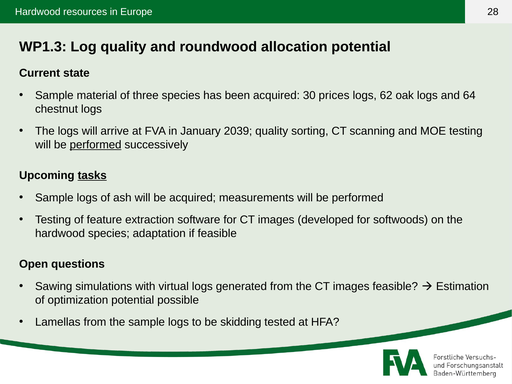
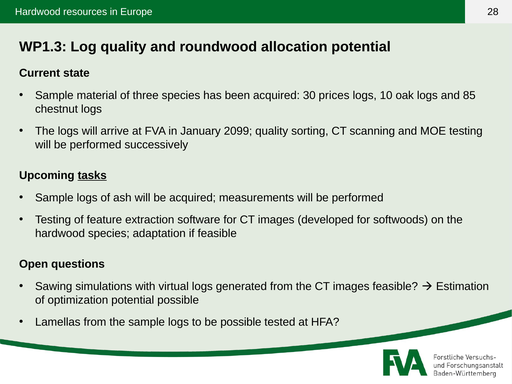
62: 62 -> 10 (386, 95)
64: 64 -> 85 (469, 95)
2039: 2039 -> 2099 (238, 131)
performed underline: present -> none (96, 145)
be skidding: skidding -> possible (241, 322)
